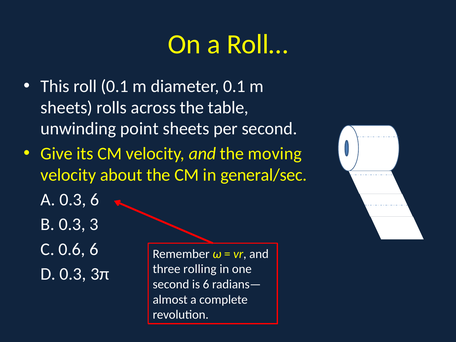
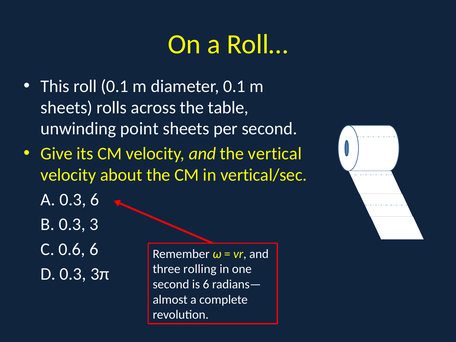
moving: moving -> vertical (275, 154)
general/sec: general/sec -> vertical/sec (264, 175)
